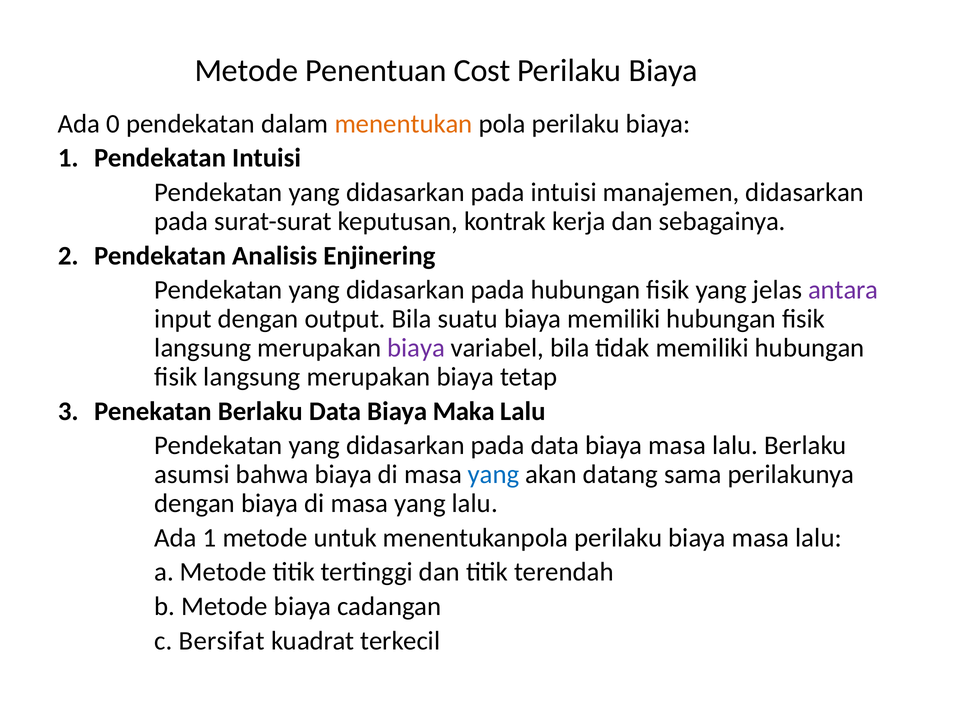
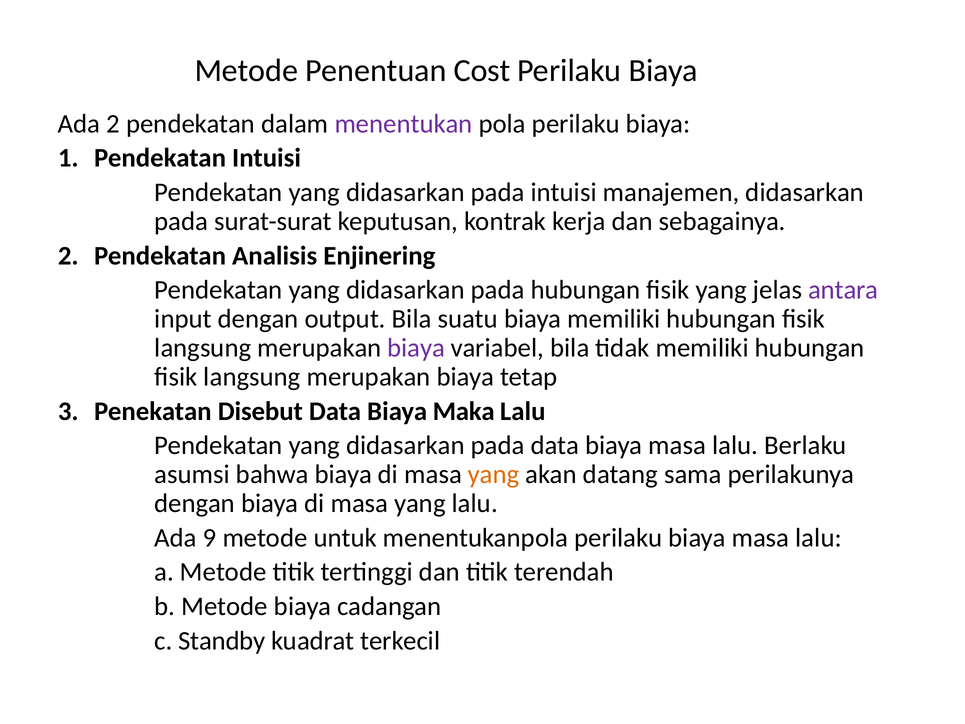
Ada 0: 0 -> 2 (113, 124)
menentukan colour: orange -> purple (404, 124)
Penekatan Berlaku: Berlaku -> Disebut (260, 411)
yang colour: blue -> orange (494, 474)
Ada 1: 1 -> 9 (210, 538)
Bersifat: Bersifat -> Standby (222, 640)
